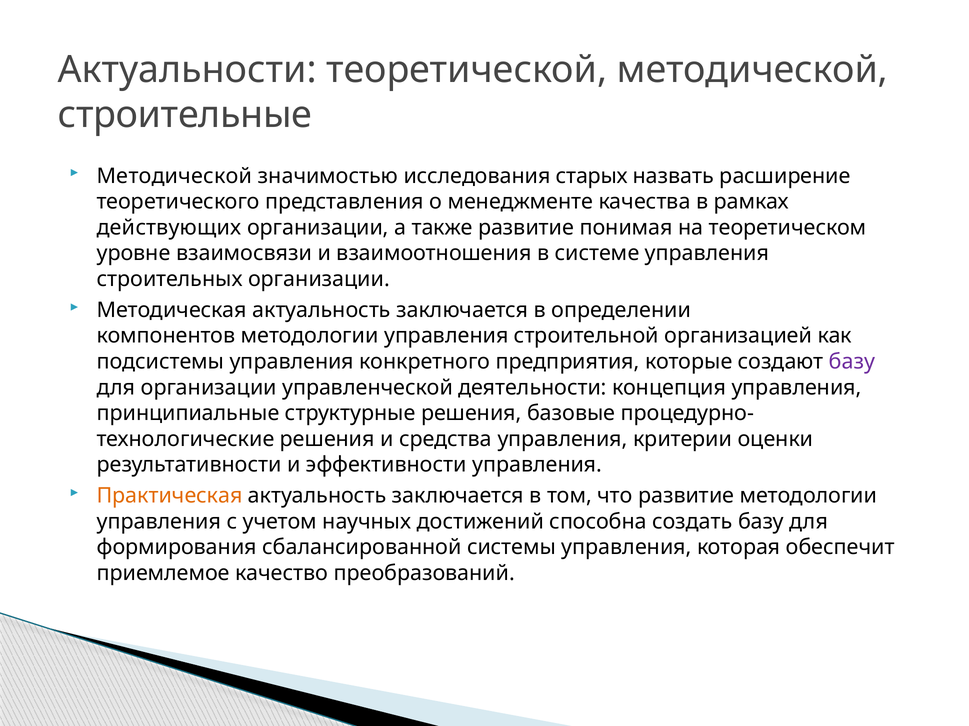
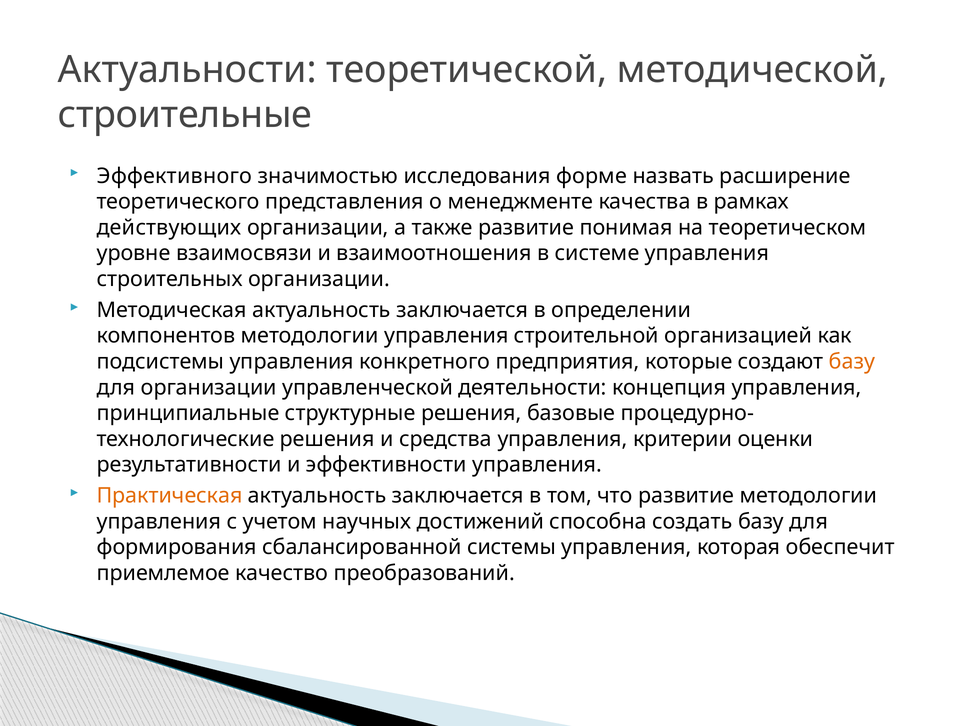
Методической: Методической -> Эффективного (174, 176)
старых: старых -> форме (592, 176)
базу colour: purple -> orange (852, 362)
